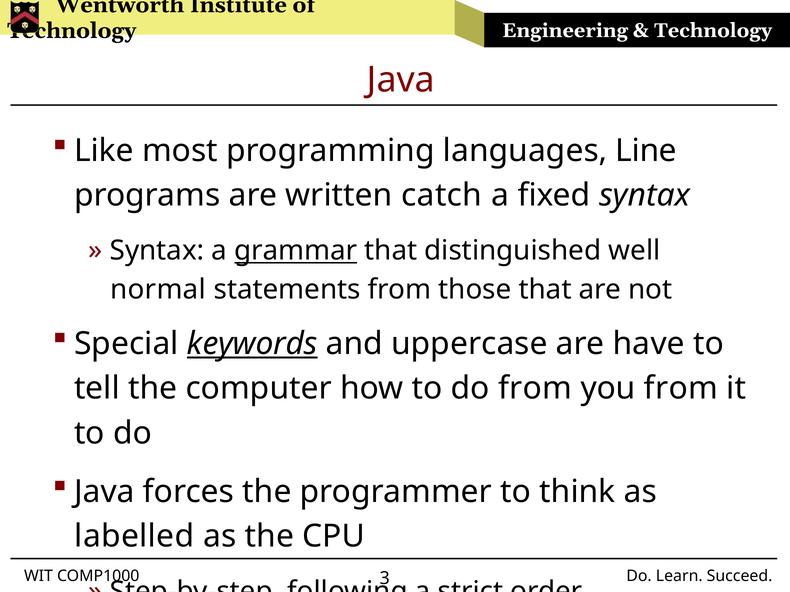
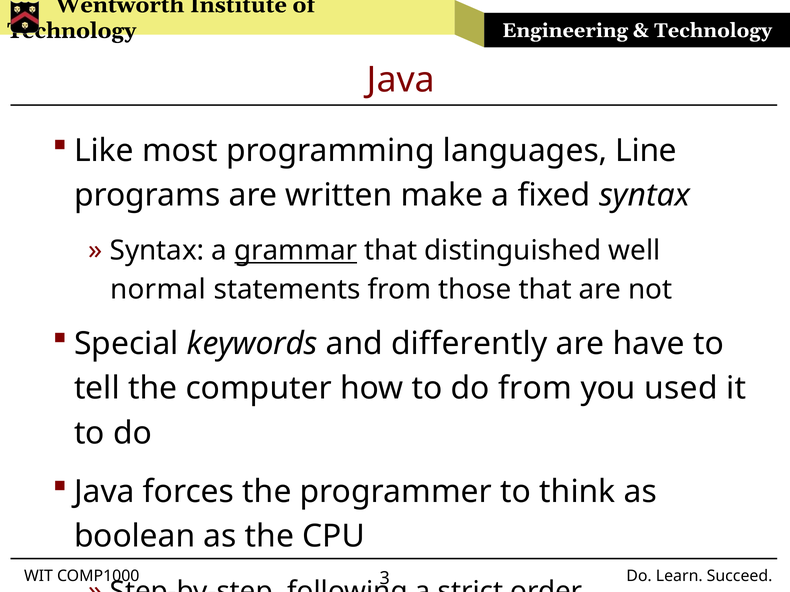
catch: catch -> make (442, 196)
keywords underline: present -> none (252, 344)
uppercase: uppercase -> differently (469, 344)
you from: from -> used (681, 389)
labelled: labelled -> boolean (135, 537)
